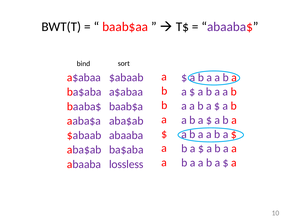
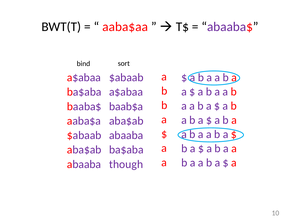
baab$aa: baab$aa -> aaba$aa (125, 27)
lossless: lossless -> though (126, 164)
